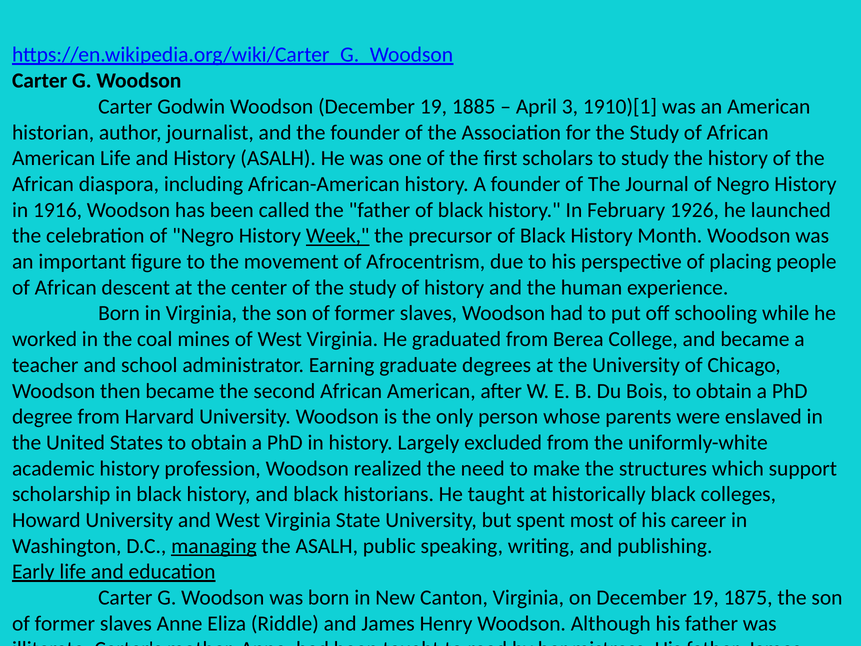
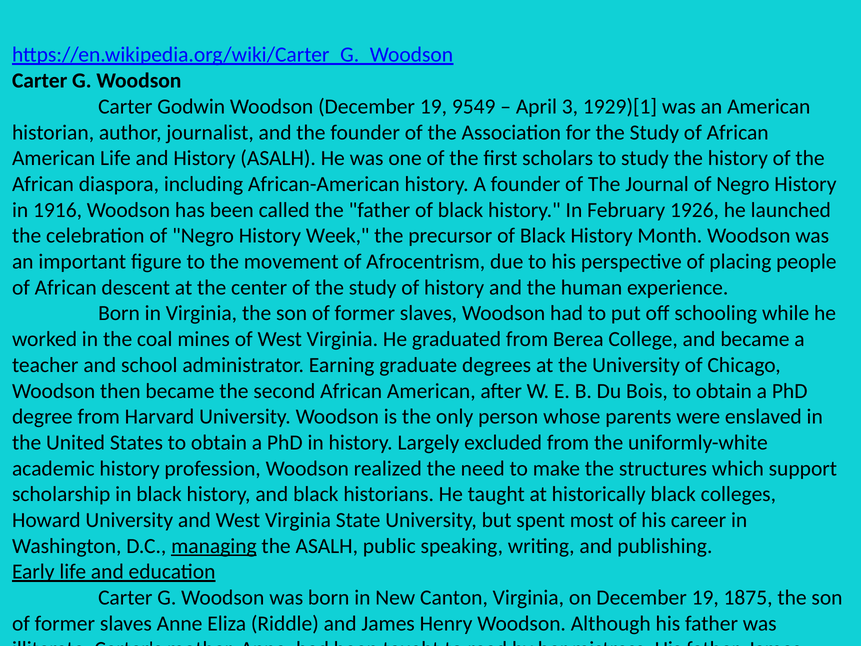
1885: 1885 -> 9549 (474, 107)
1910)[1: 1910)[1 -> 1929)[1 (620, 107)
Week underline: present -> none (338, 236)
